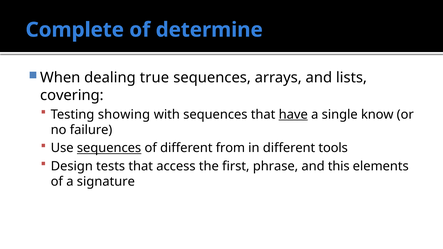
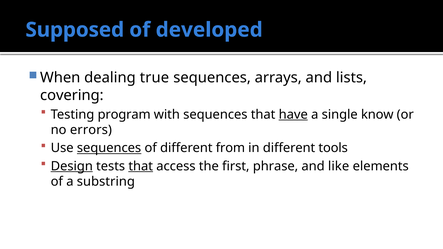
Complete: Complete -> Supposed (75, 30)
determine: determine -> developed (209, 30)
showing: showing -> program (124, 115)
failure: failure -> errors (91, 130)
Design underline: none -> present (72, 166)
that underline: none -> present (141, 166)
this: this -> like (339, 166)
signature: signature -> substring (106, 182)
